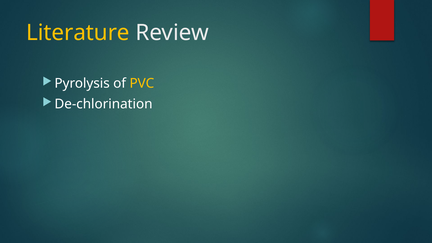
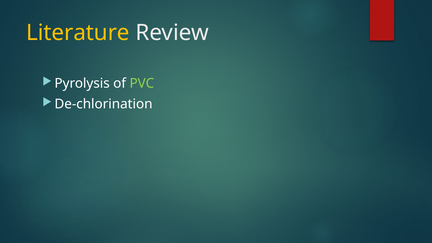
PVC colour: yellow -> light green (142, 83)
